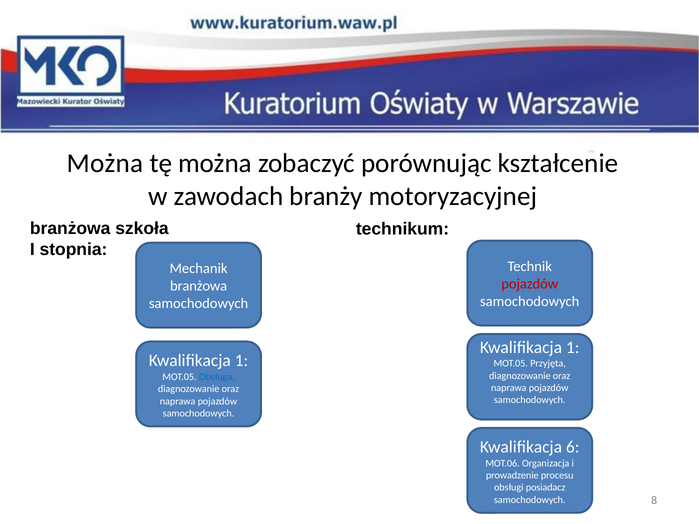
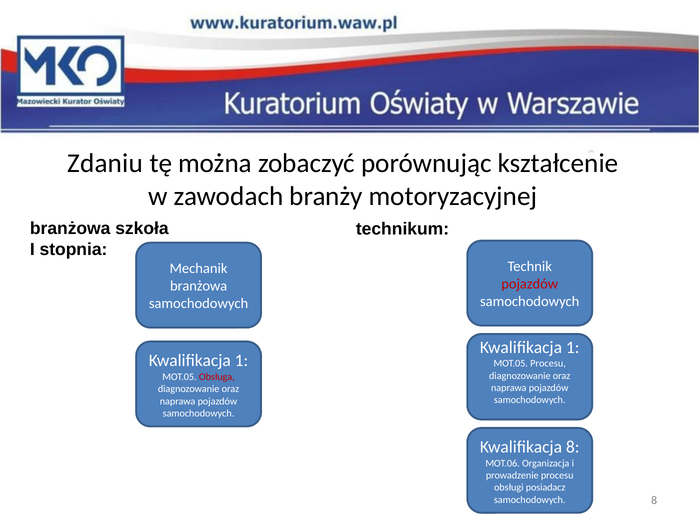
Można: Można -> Zdaniu (105, 164)
MOT.05 Przyjęta: Przyjęta -> Procesu (548, 364)
Obsługa colour: blue -> red (217, 377)
Kwalifikacja 6: 6 -> 8 (573, 447)
